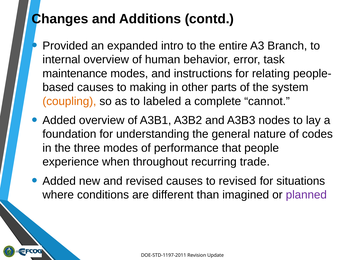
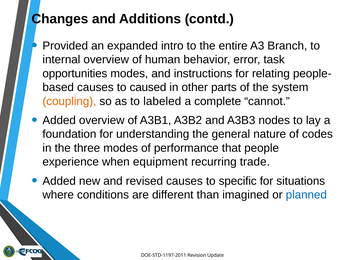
maintenance: maintenance -> opportunities (75, 73)
making: making -> caused (148, 87)
throughout: throughout -> equipment (160, 162)
to revised: revised -> specific (238, 181)
planned colour: purple -> blue (306, 194)
